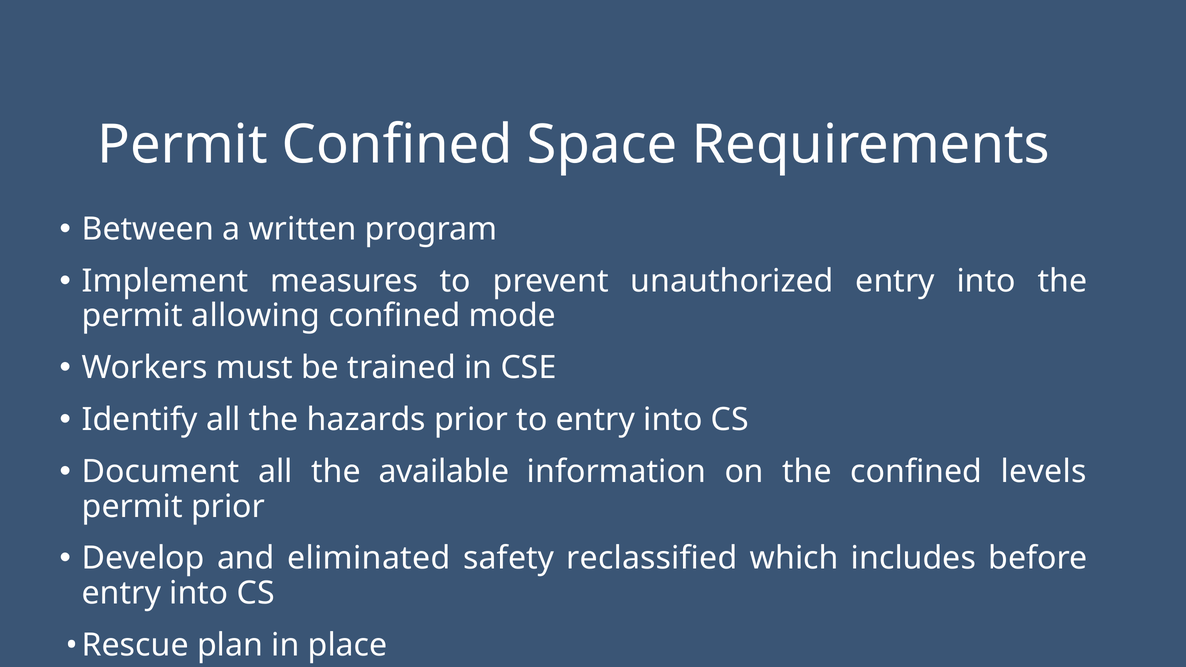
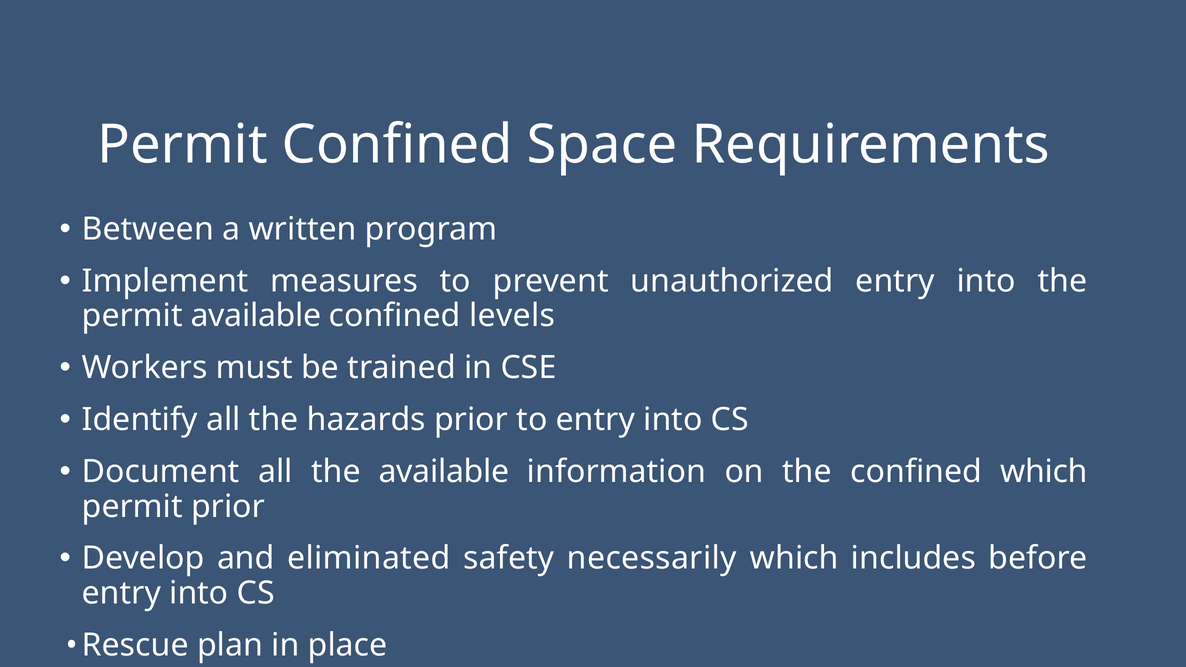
permit allowing: allowing -> available (256, 316)
mode: mode -> levels (512, 316)
confined levels: levels -> which (1044, 472)
reclassified: reclassified -> necessarily (652, 559)
